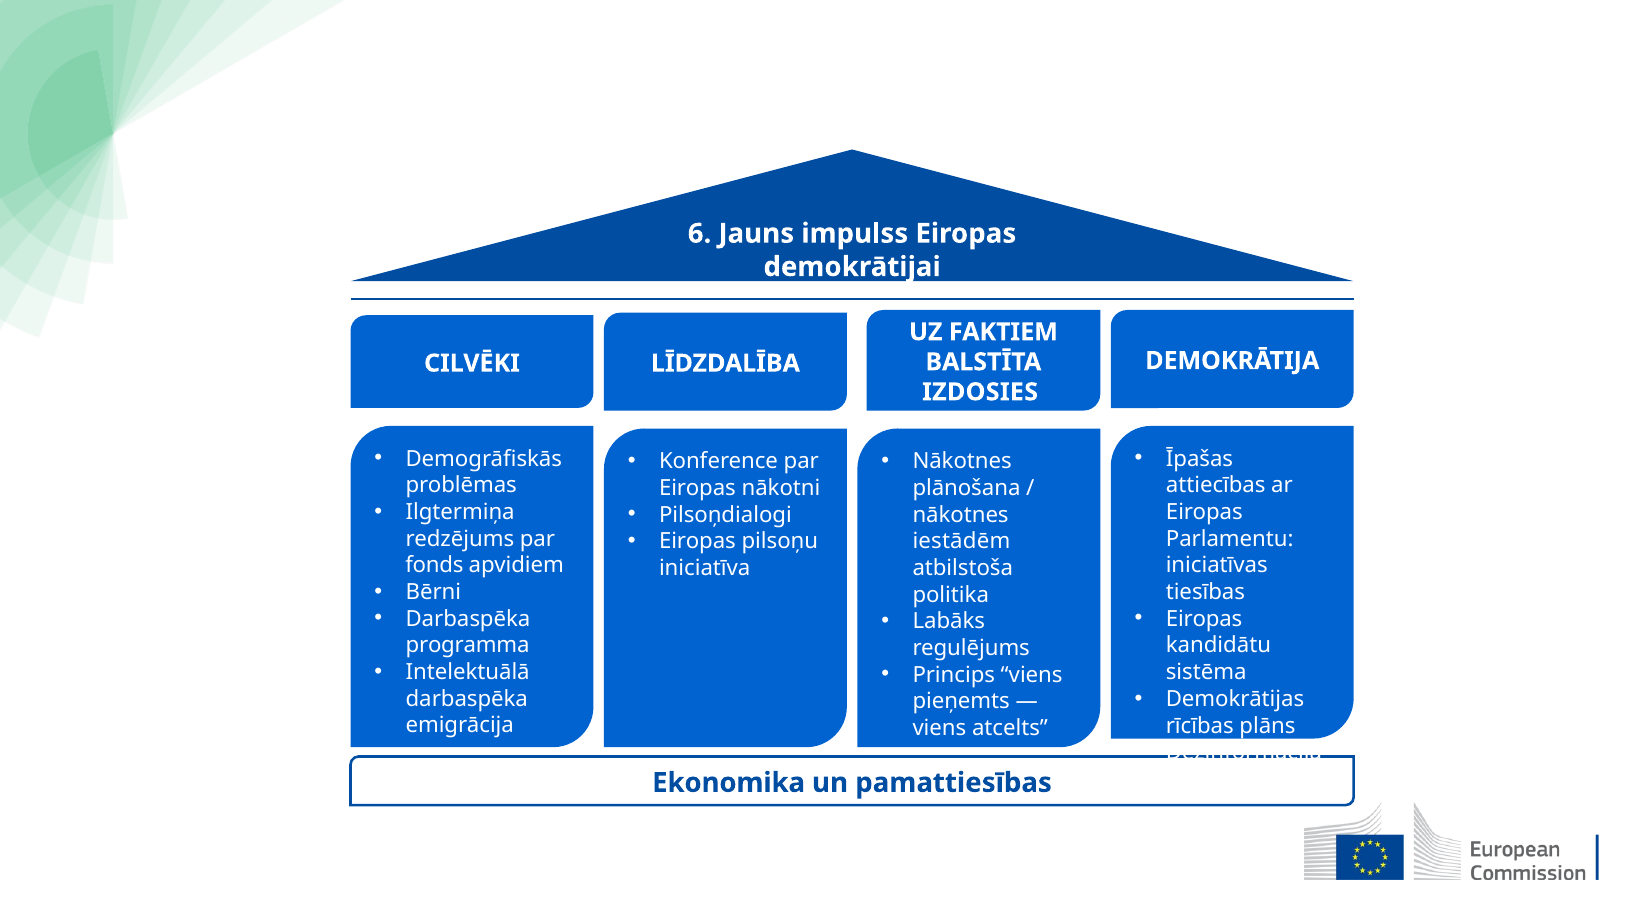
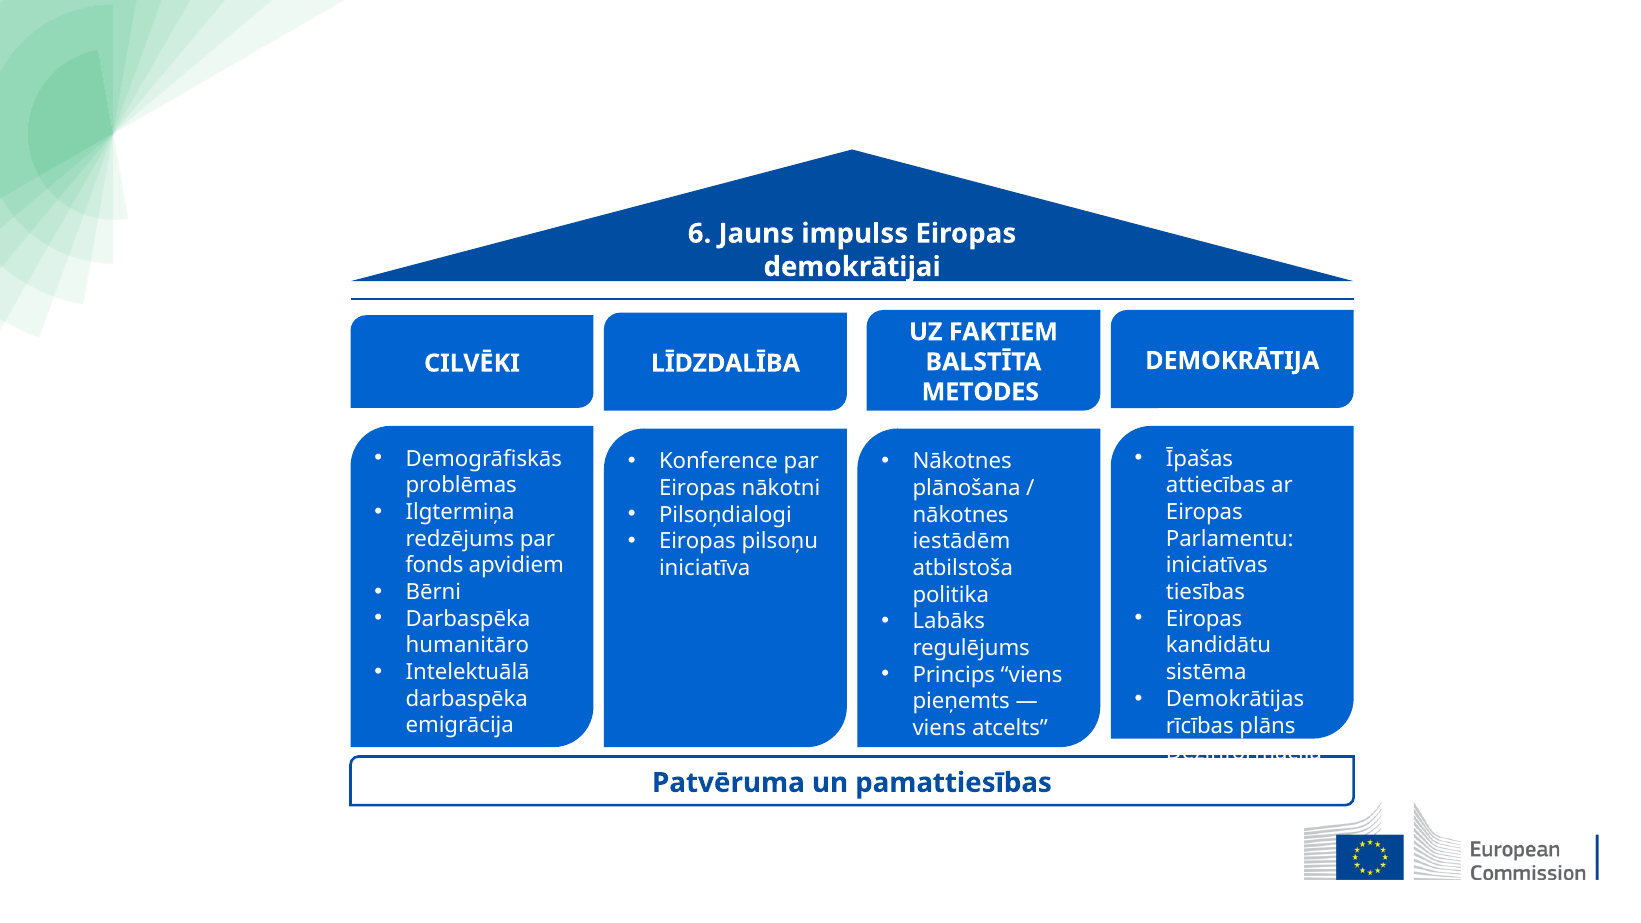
IZDOSIES: IZDOSIES -> METODES (980, 392)
programma: programma -> humanitāro (467, 646)
Ekonomika: Ekonomika -> Patvēruma (728, 783)
